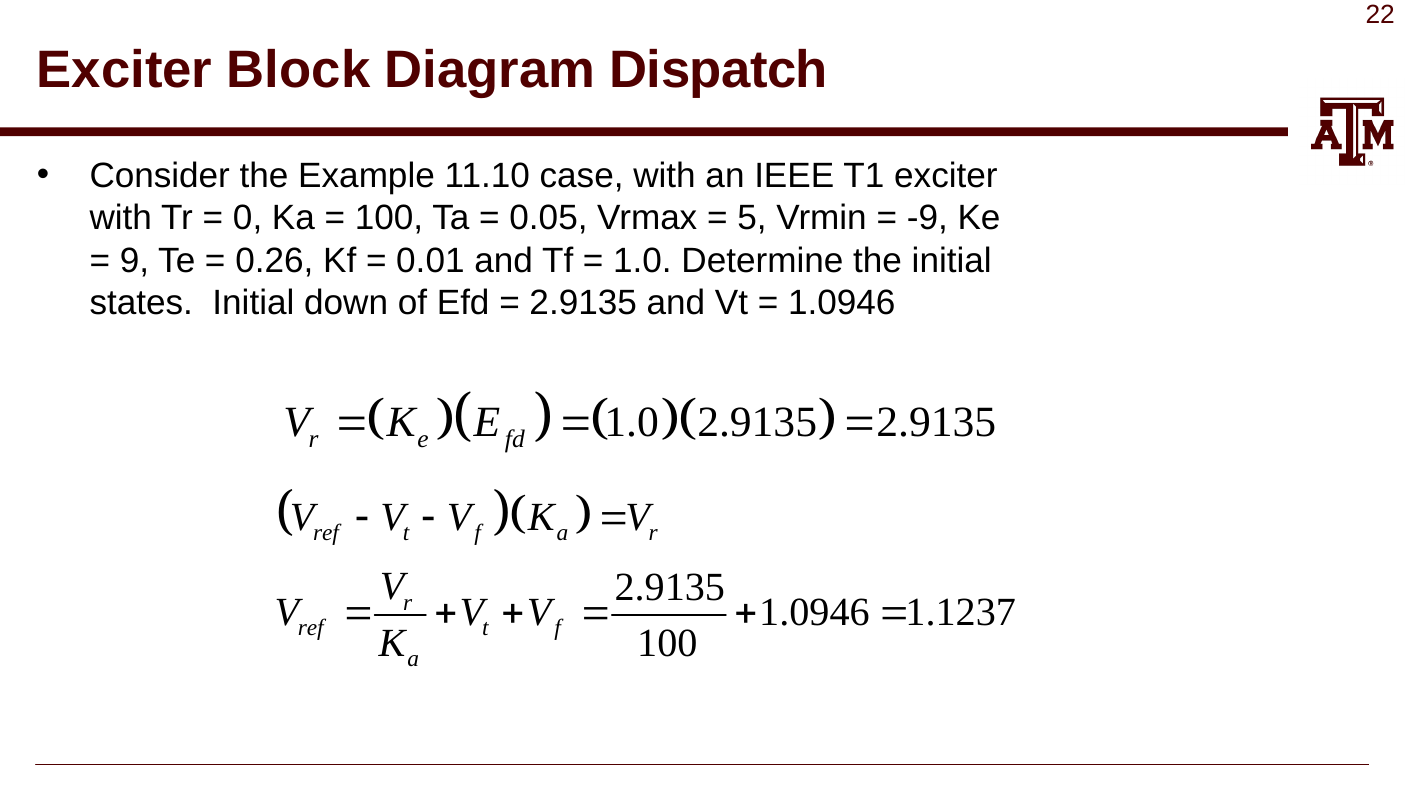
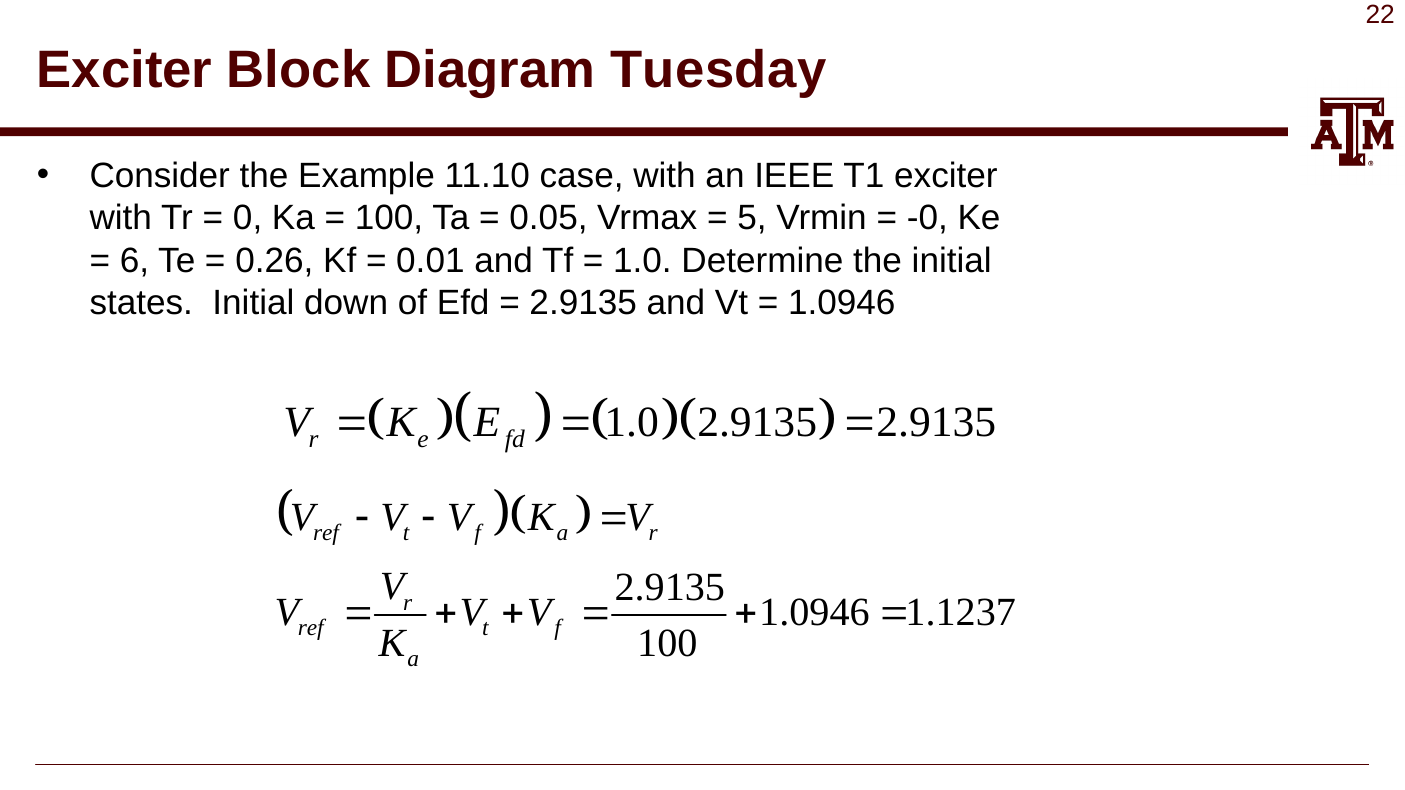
Dispatch: Dispatch -> Tuesday (718, 70)
-9: -9 -> -0 (927, 218)
9: 9 -> 6 (134, 261)
